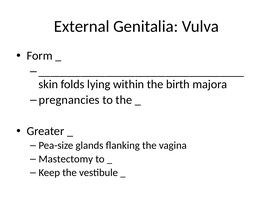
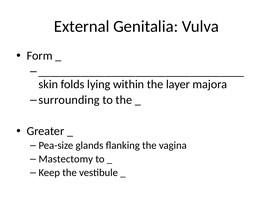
birth: birth -> layer (178, 84)
pregnancies: pregnancies -> surrounding (69, 100)
